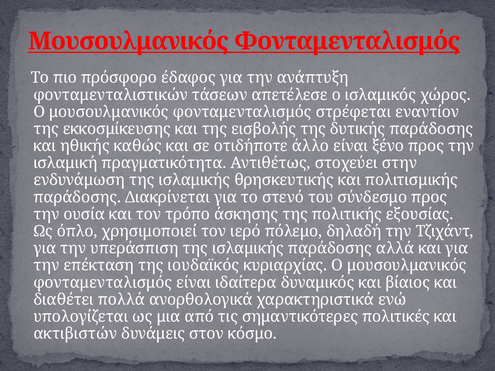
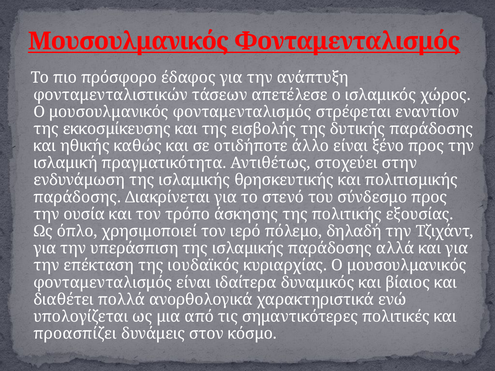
ακτιβιστών: ακτιβιστών -> προασπίζει (75, 334)
